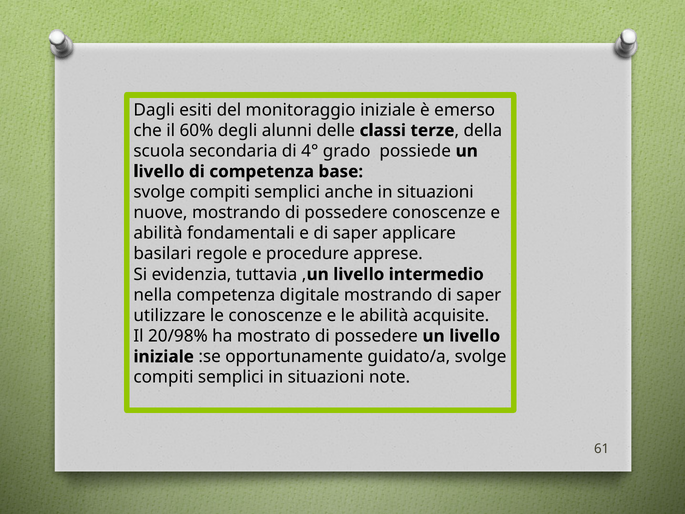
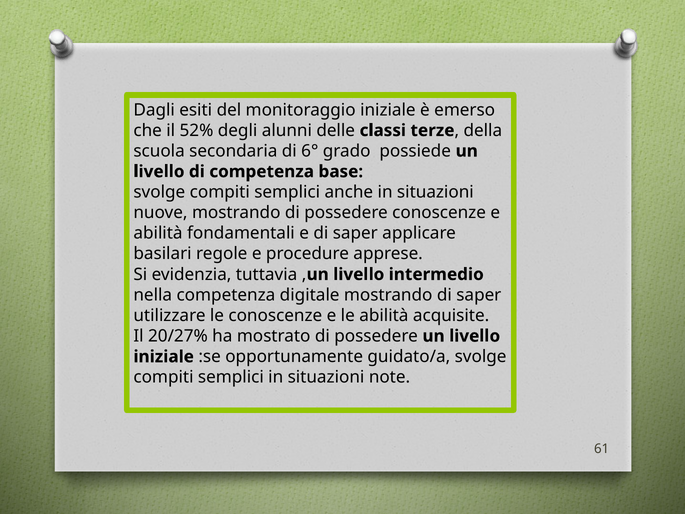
60%: 60% -> 52% (196, 130)
4°: 4° -> 6° (310, 151)
20/98%: 20/98% -> 20/27% (178, 336)
